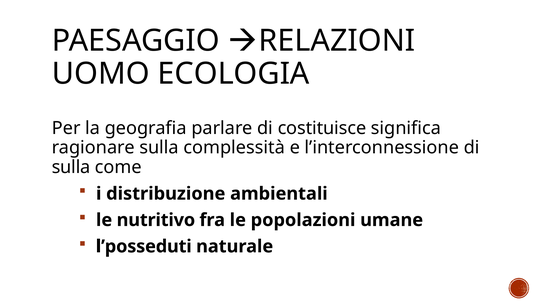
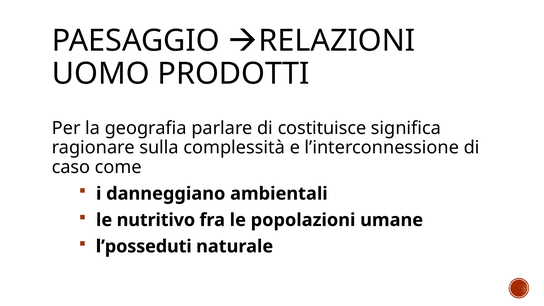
ECOLOGIA: ECOLOGIA -> PRODOTTI (234, 74)
sulla: sulla -> caso (71, 167)
distribuzione: distribuzione -> danneggiano (166, 194)
